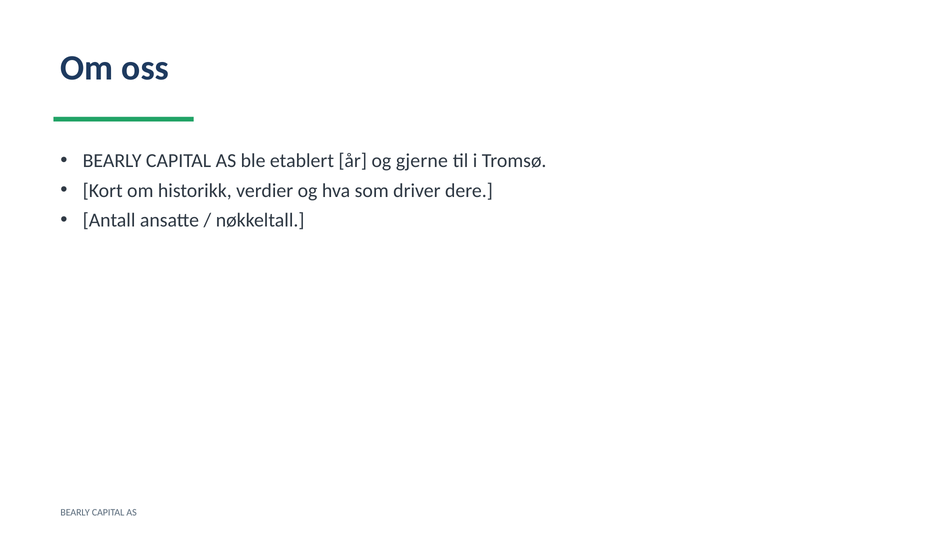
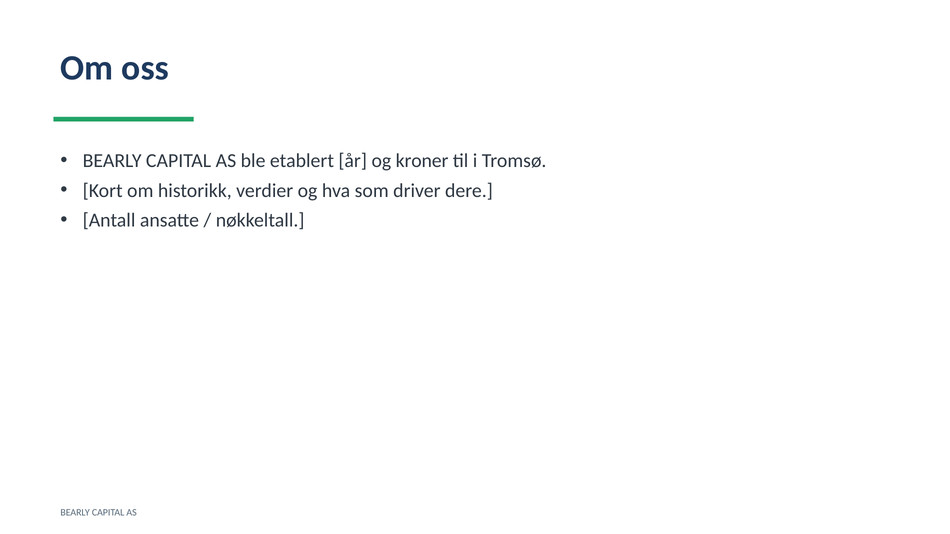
gjerne: gjerne -> kroner (422, 161)
